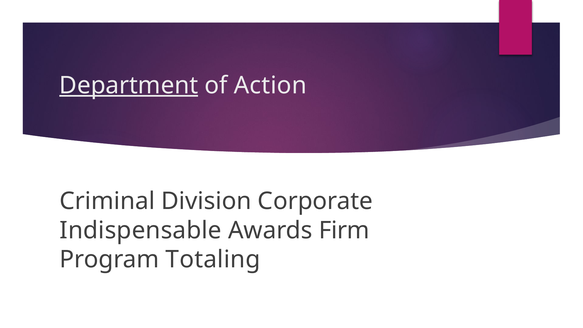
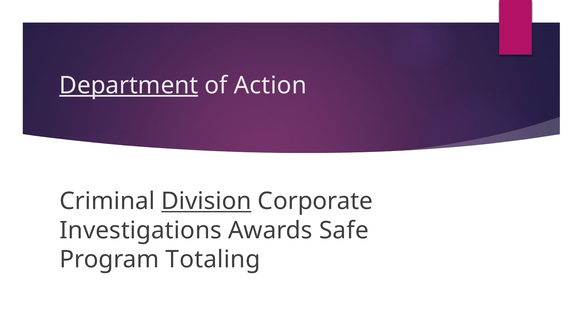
Division underline: none -> present (206, 201)
Indispensable: Indispensable -> Investigations (141, 230)
Firm: Firm -> Safe (344, 230)
